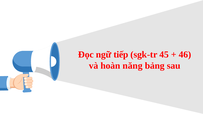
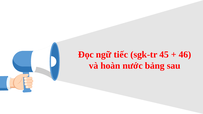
tiếp: tiếp -> tiếc (121, 55)
năng: năng -> nước (133, 66)
